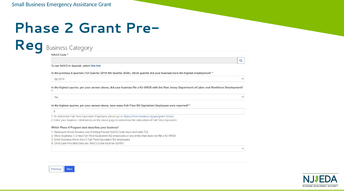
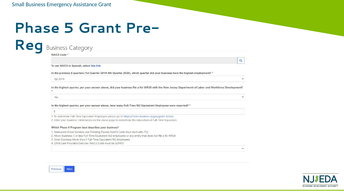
2: 2 -> 5 (69, 28)
